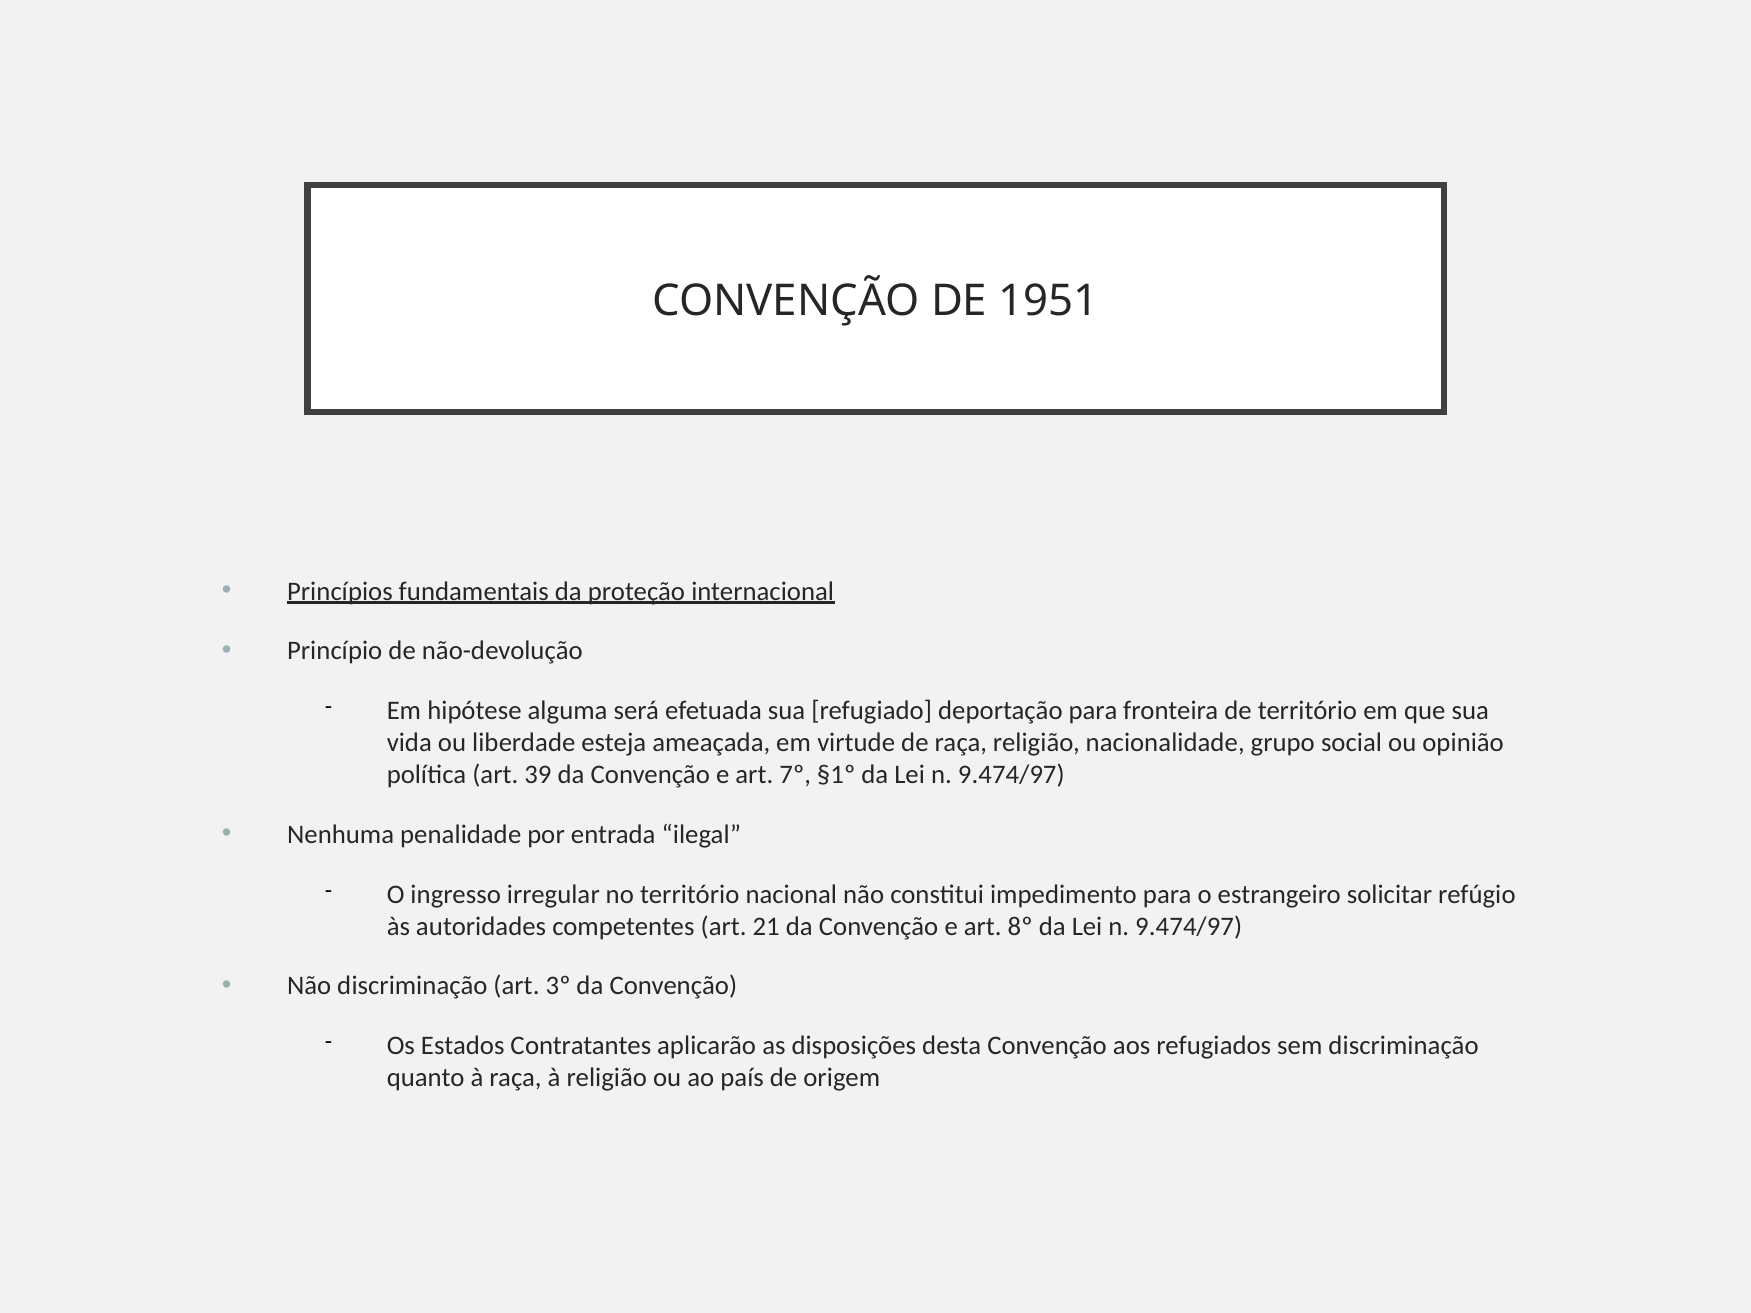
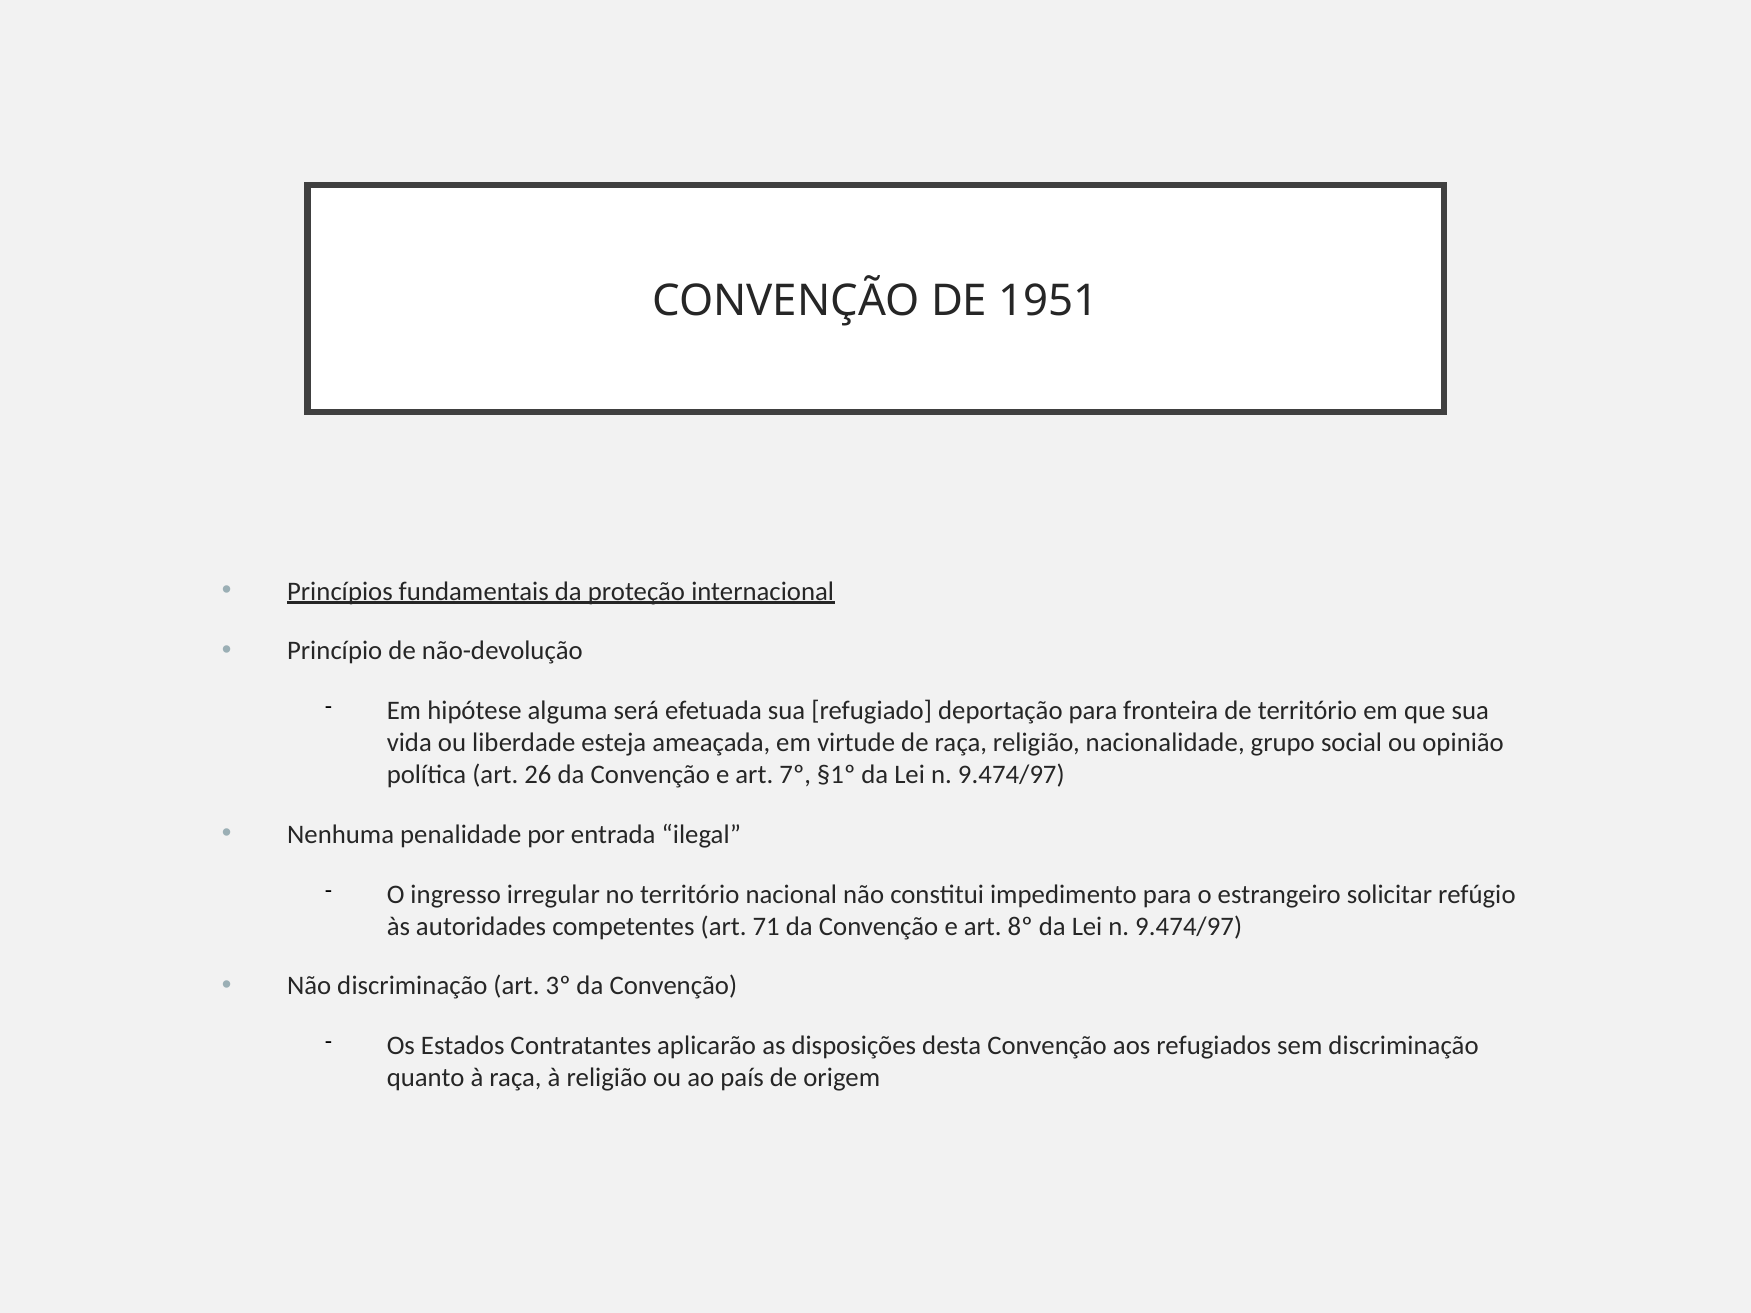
39: 39 -> 26 (538, 775)
21: 21 -> 71 (766, 927)
